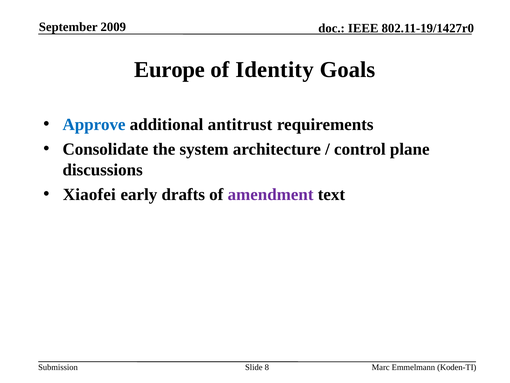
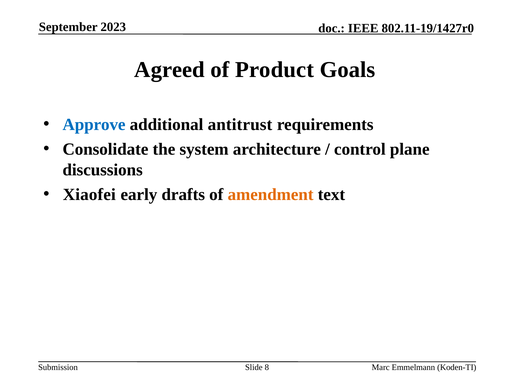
2009: 2009 -> 2023 (113, 27)
Europe: Europe -> Agreed (170, 70)
Identity: Identity -> Product (275, 70)
amendment colour: purple -> orange (271, 194)
